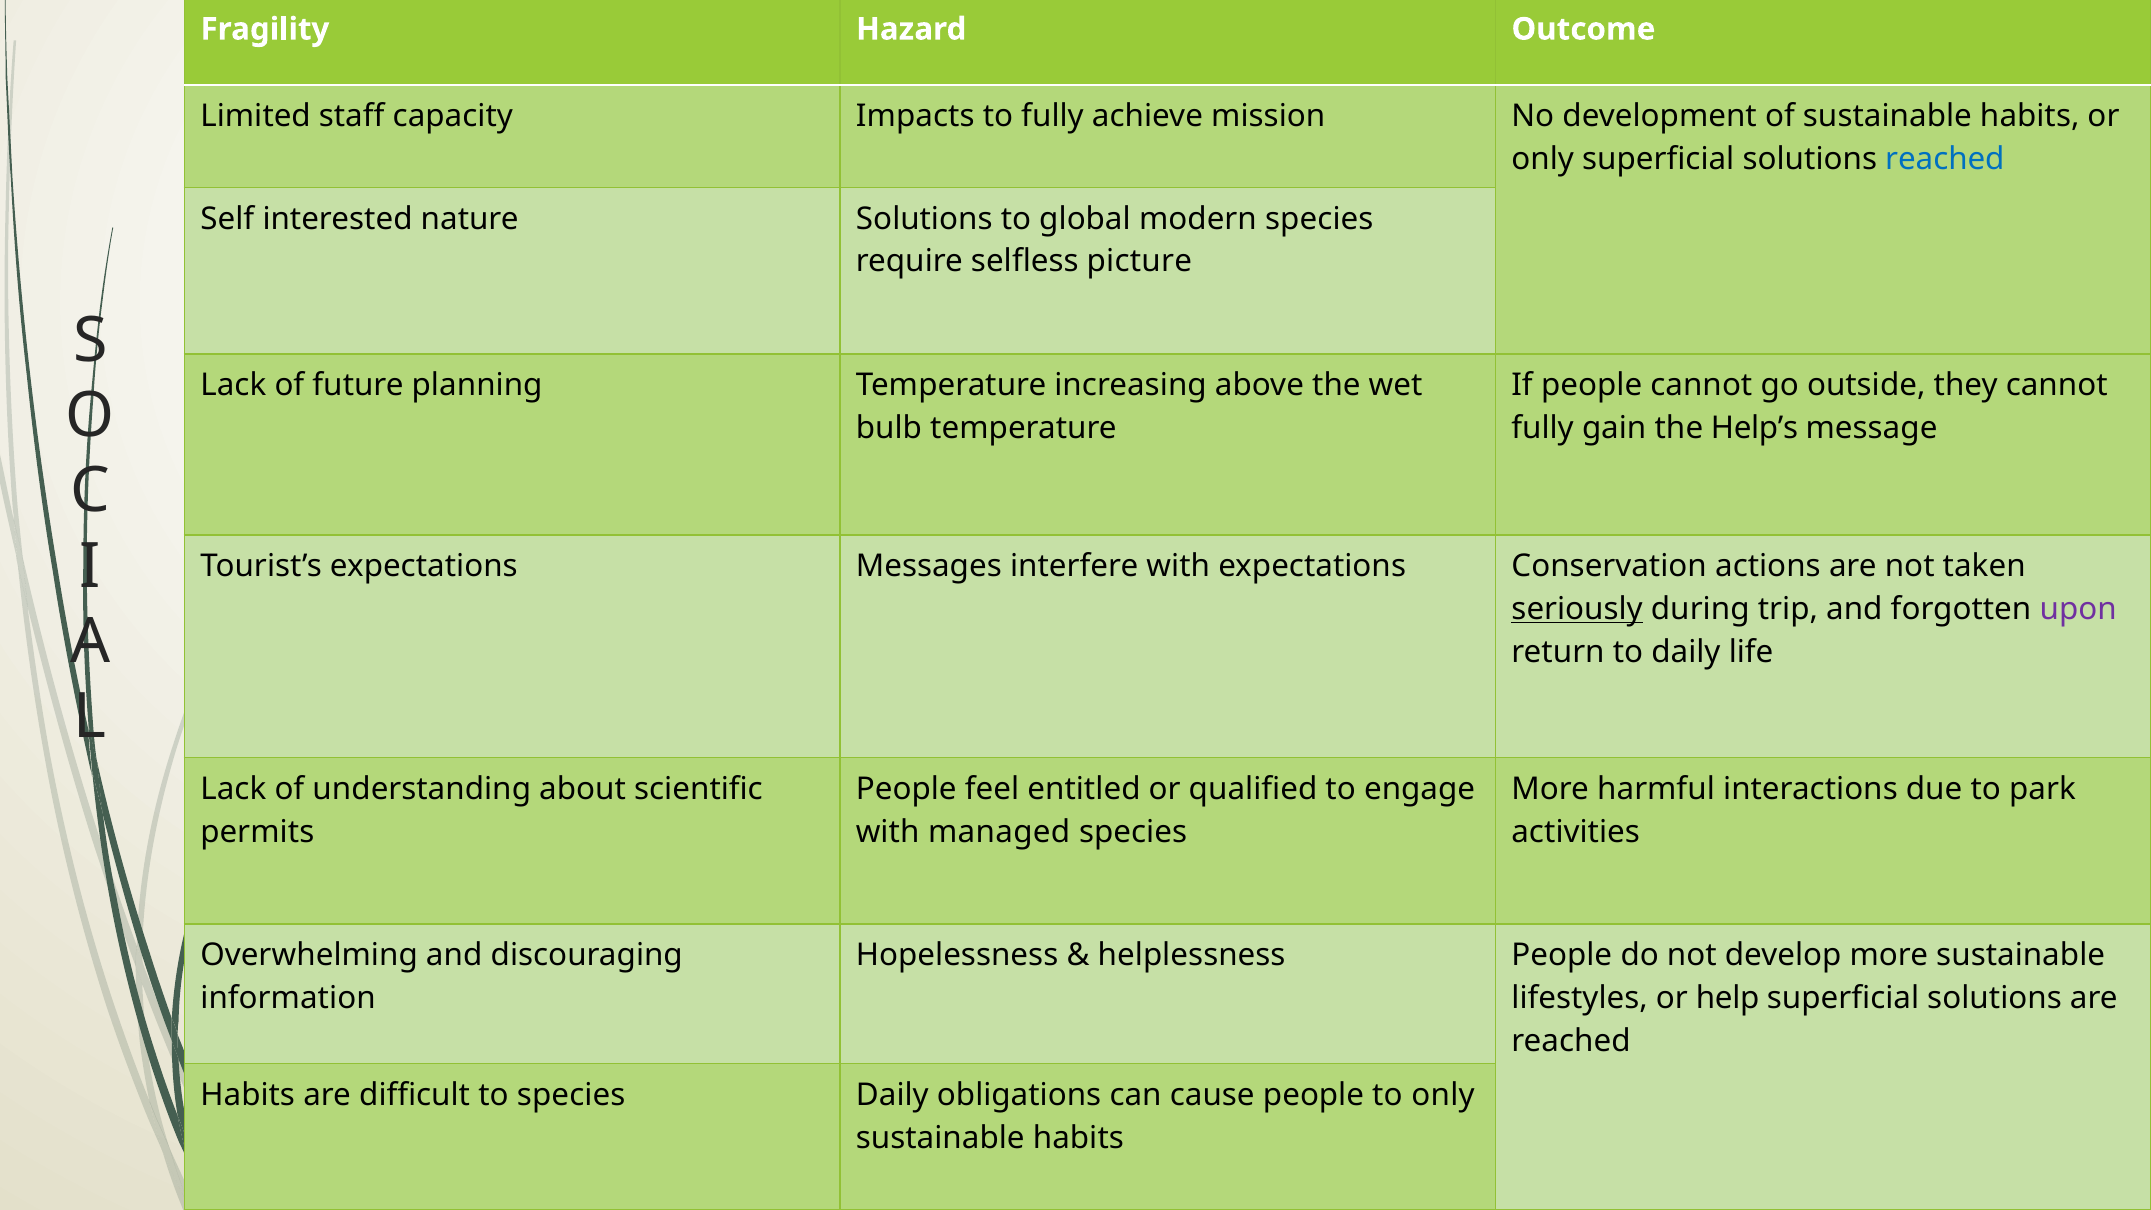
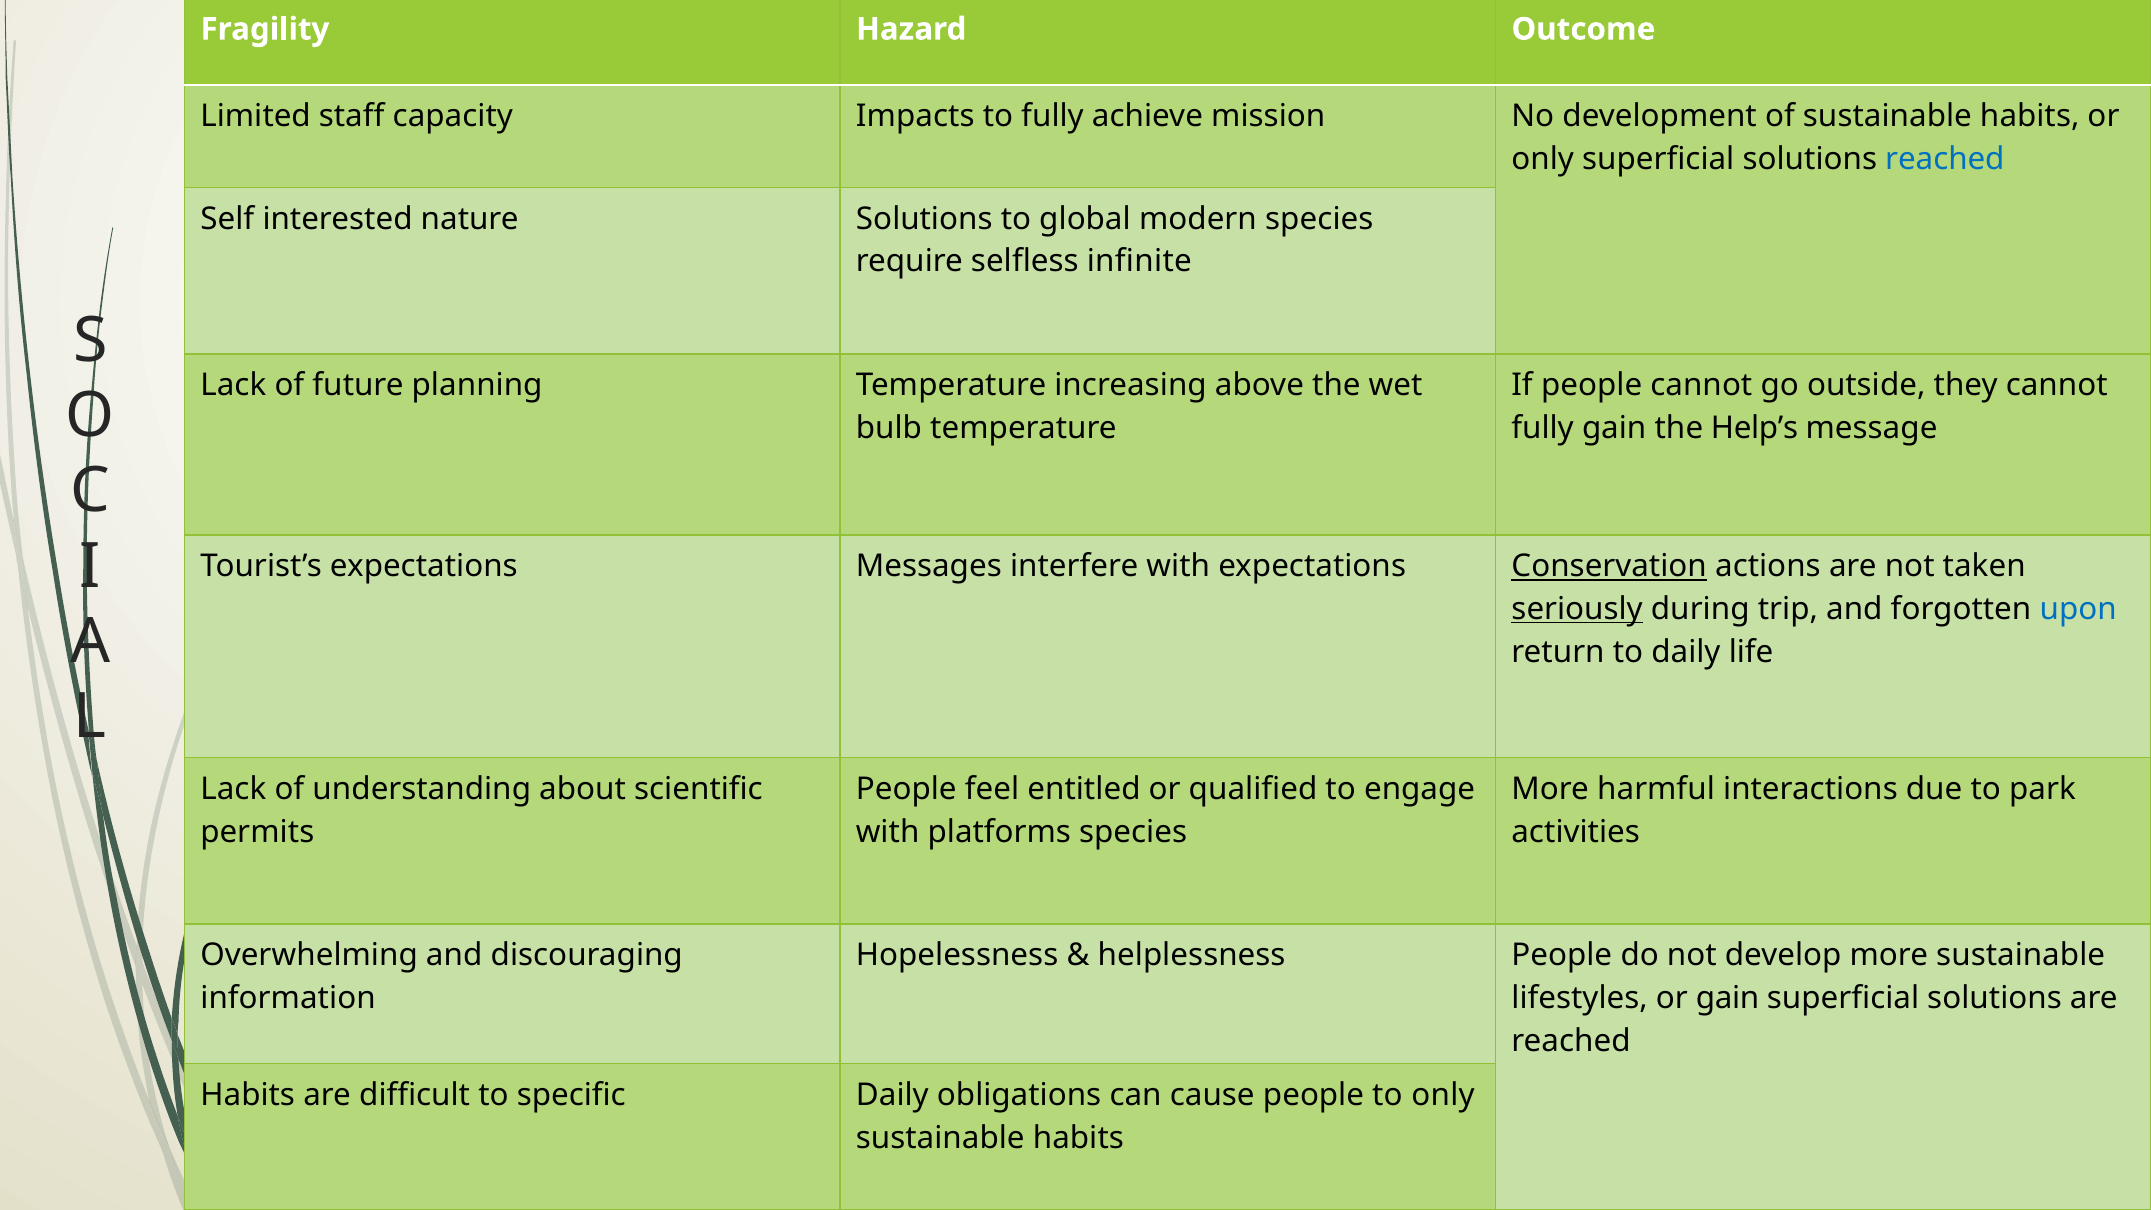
picture: picture -> infinite (1139, 262)
Conservation underline: none -> present (1609, 566)
upon colour: purple -> blue (2078, 609)
managed: managed -> platforms (999, 832)
or help: help -> gain (1728, 998)
to species: species -> specific (571, 1095)
